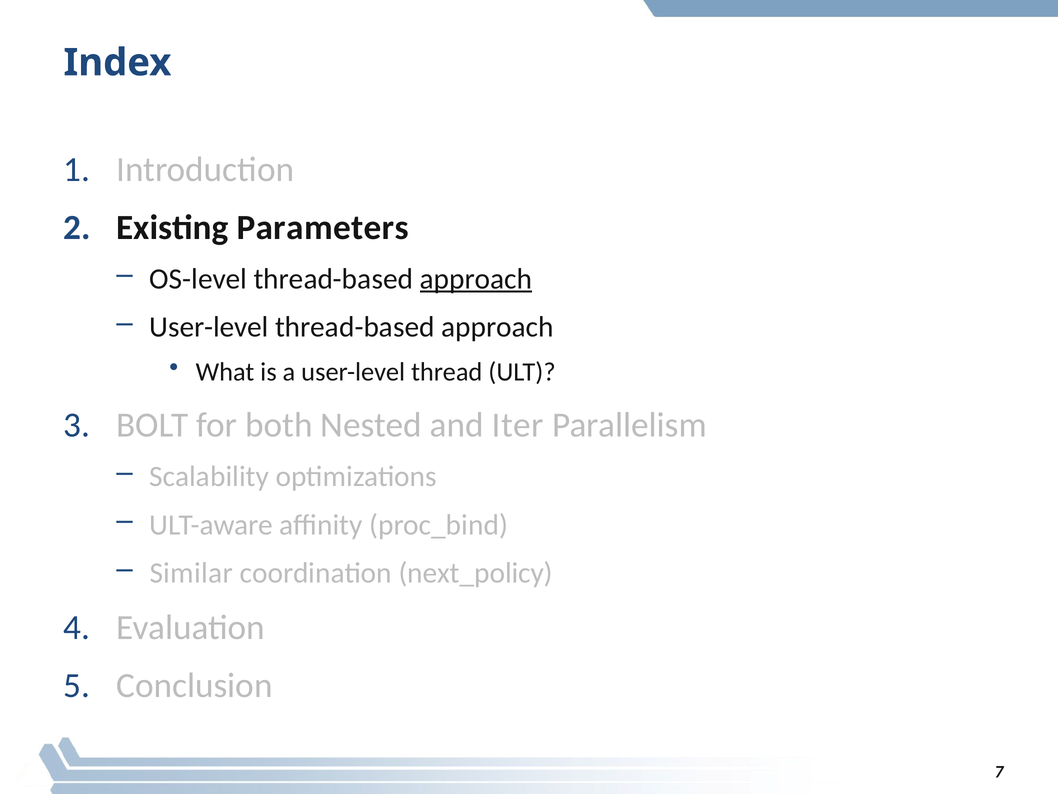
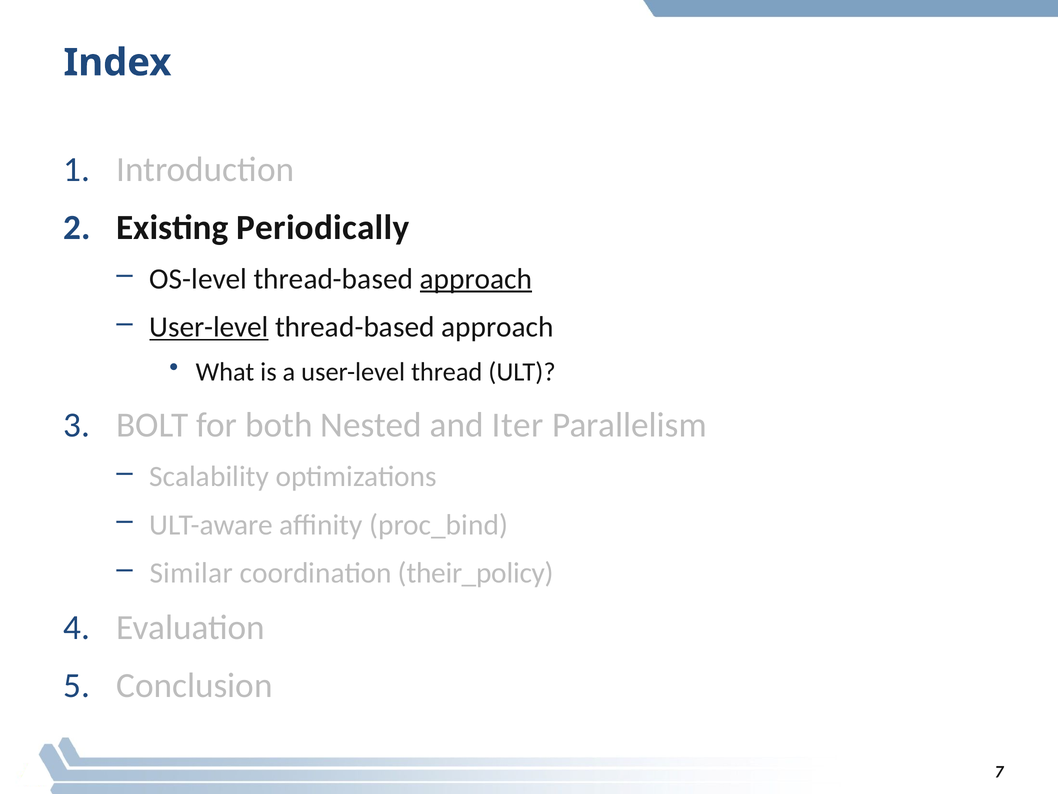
Parameters: Parameters -> Periodically (323, 227)
User-level underline: none -> present (209, 327)
next_policy: next_policy -> their_policy (476, 573)
